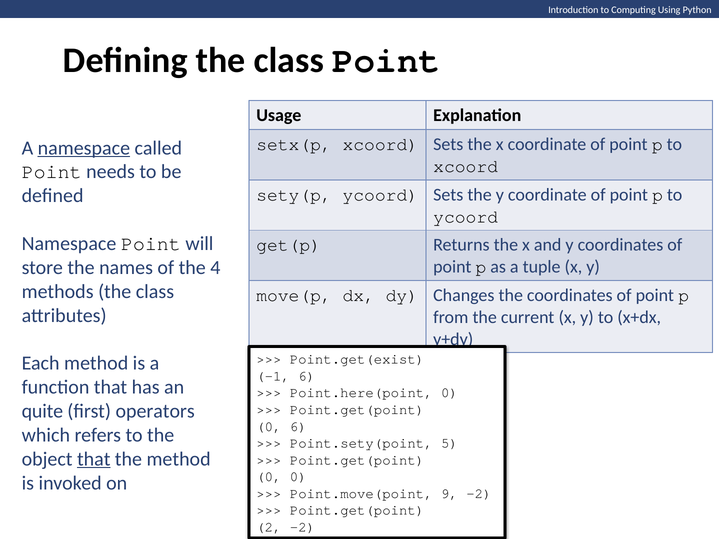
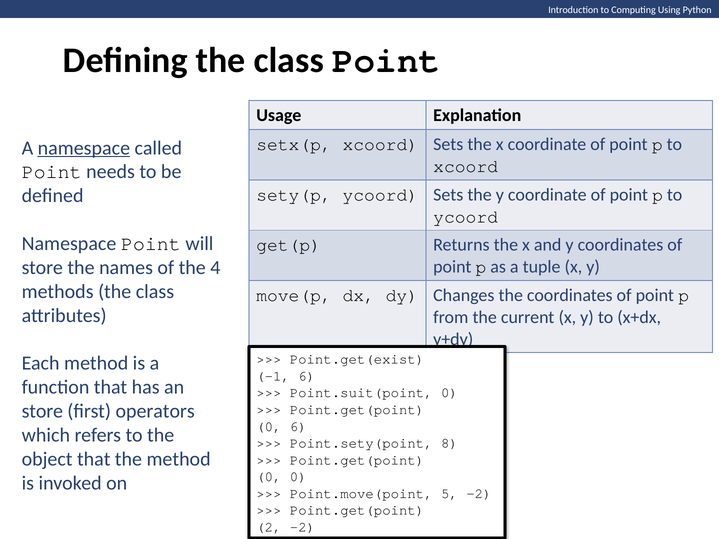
Point.here(point: Point.here(point -> Point.suit(point (361, 393)
quite: quite -> store (42, 411)
5: 5 -> 8 (449, 443)
that underline: present -> none (94, 459)
9: 9 -> 5 (449, 494)
